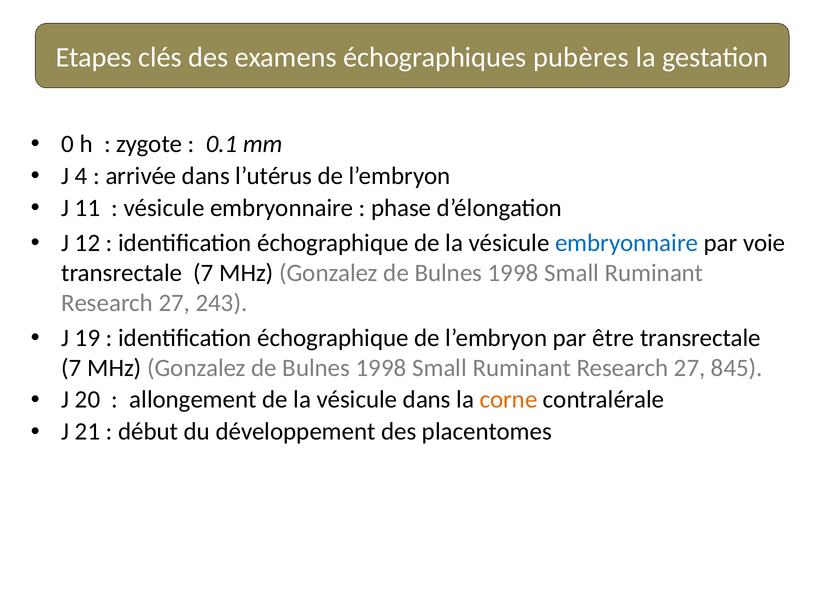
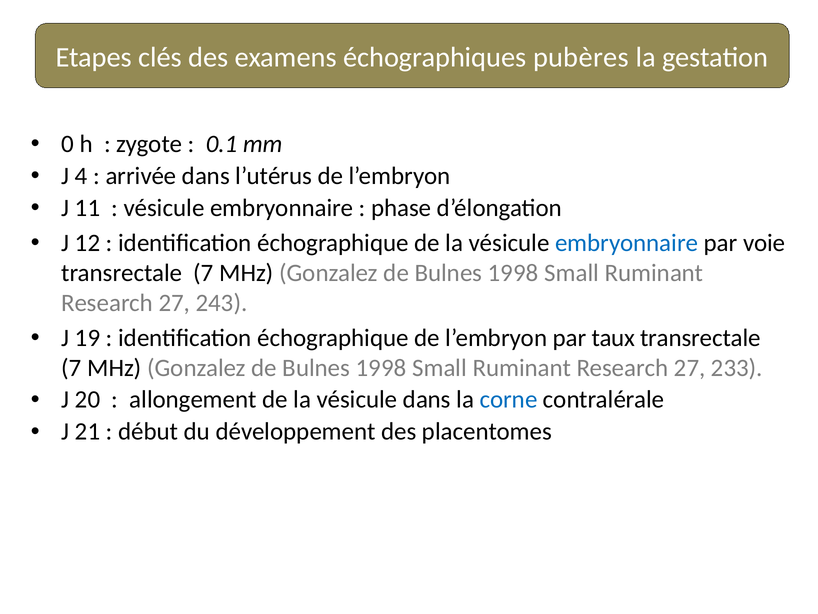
être: être -> taux (613, 338)
845: 845 -> 233 (737, 368)
corne colour: orange -> blue (509, 399)
